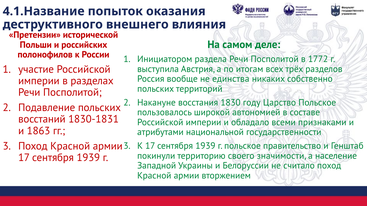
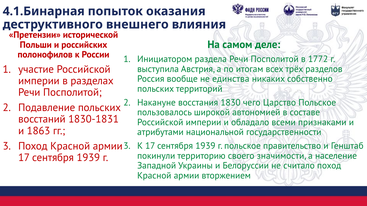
4.1.Название: 4.1.Название -> 4.1.Бинарная (44, 11)
году: году -> чего (252, 103)
